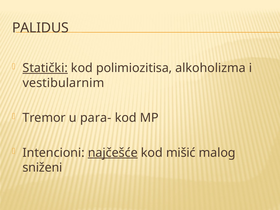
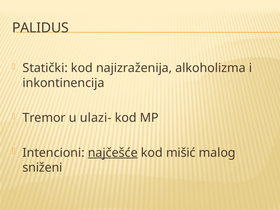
Statički underline: present -> none (45, 68)
polimiozitisa: polimiozitisa -> najizraženija (134, 68)
vestibularnim: vestibularnim -> inkontinencija (64, 83)
para-: para- -> ulazi- (96, 118)
